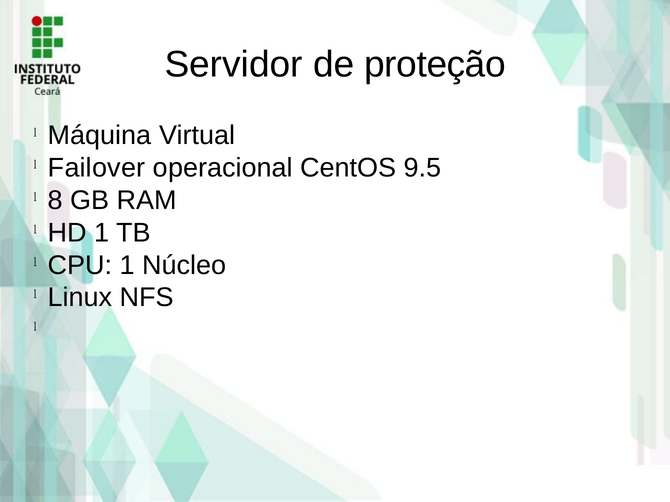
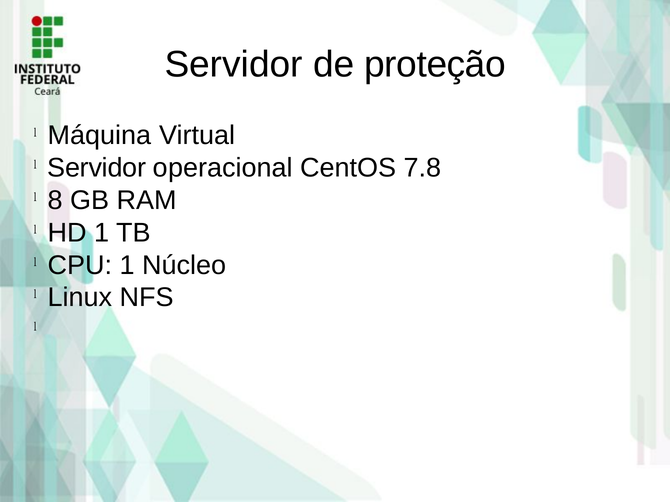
Failover: Failover -> Servidor (97, 168)
9.5: 9.5 -> 7.8 (423, 168)
